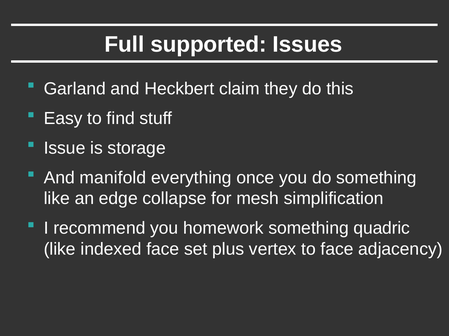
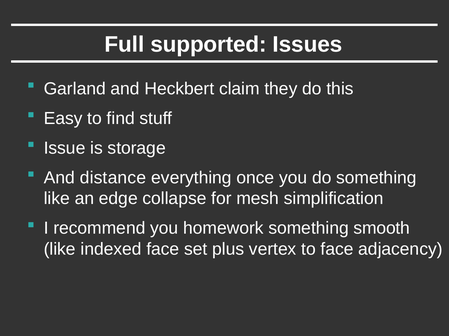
manifold: manifold -> distance (113, 178)
quadric: quadric -> smooth (382, 229)
